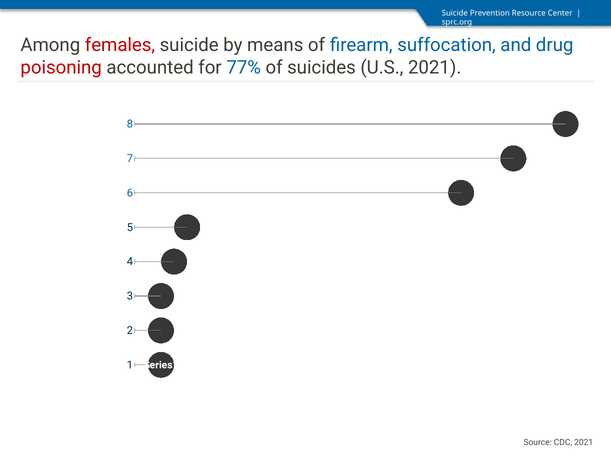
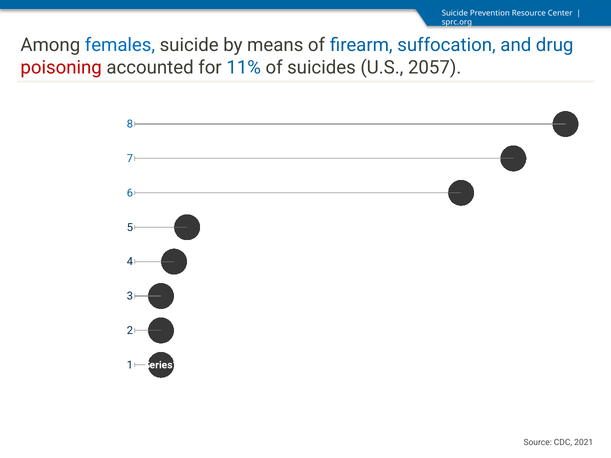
females colour: red -> blue (120, 45)
77%: 77% -> 11% (244, 68)
U.S 2021: 2021 -> 2057 (435, 68)
